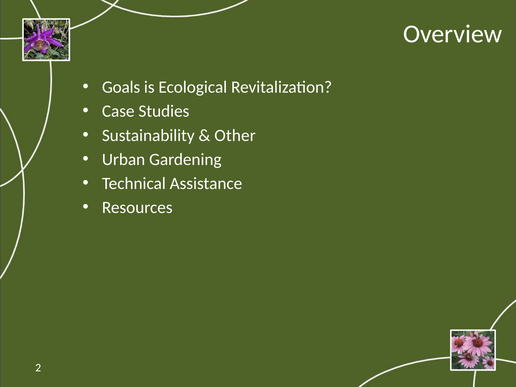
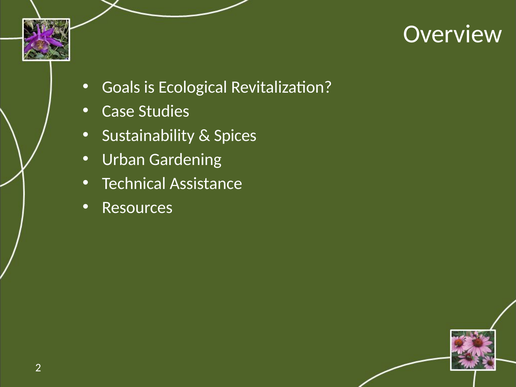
Other: Other -> Spices (235, 135)
